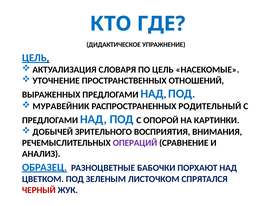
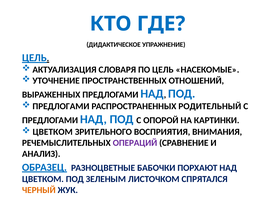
МУРАВЕЙНИК: МУРАВЕЙНИК -> ПРЕДЛОГАМИ (61, 106)
ДОБЫЧЕЙ: ДОБЫЧЕЙ -> ЦВЕТКОМ (53, 132)
ЧЕРНЫЙ colour: red -> orange (39, 190)
